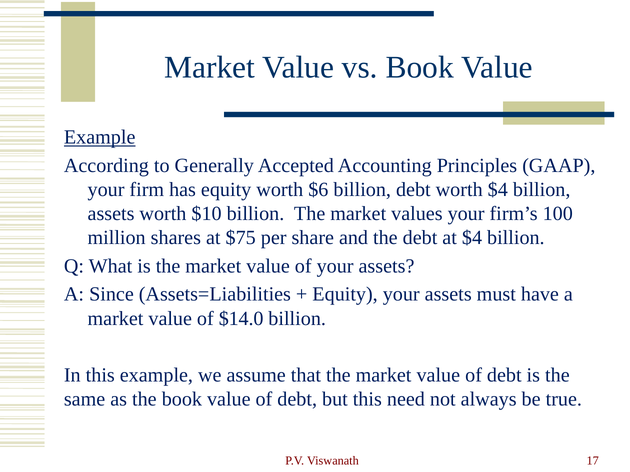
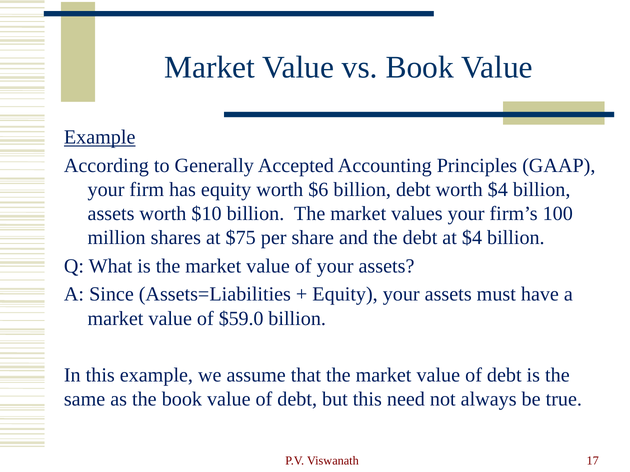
$14.0: $14.0 -> $59.0 (241, 319)
